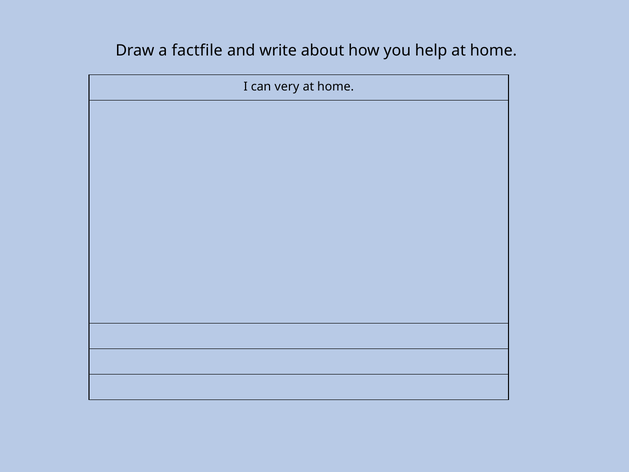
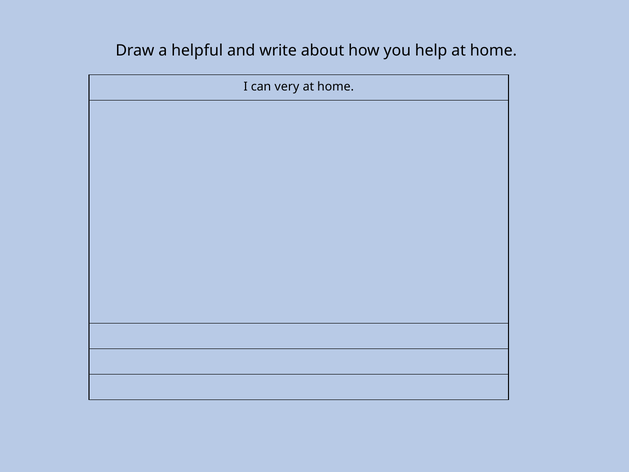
factfile: factfile -> helpful (197, 50)
